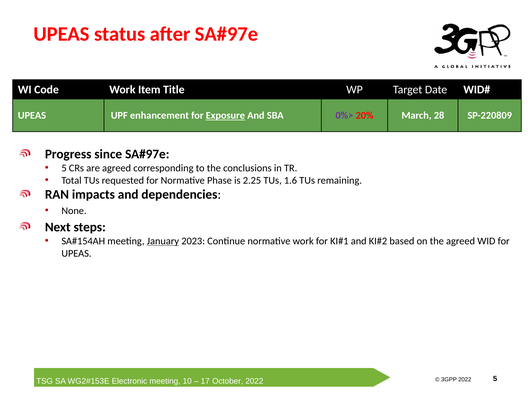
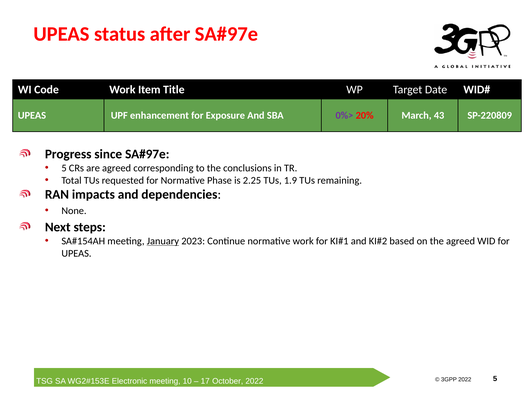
Exposure underline: present -> none (225, 116)
28: 28 -> 43 (439, 116)
1.6: 1.6 -> 1.9 (290, 180)
